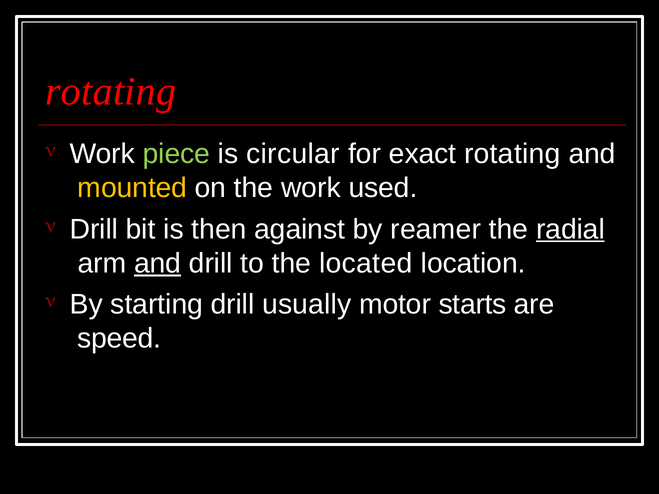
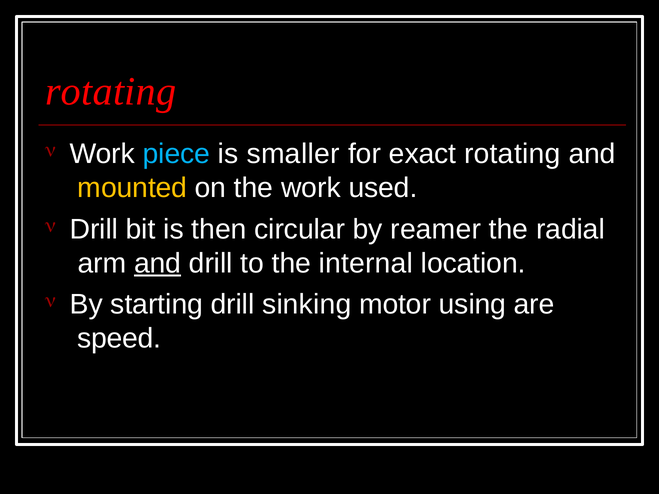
piece colour: light green -> light blue (176, 154)
circular: circular -> smaller (293, 154)
against: against -> circular (300, 229)
radial underline: present -> none (570, 229)
located: located -> internal (366, 263)
usually: usually -> sinking (307, 305)
starts: starts -> using (472, 305)
